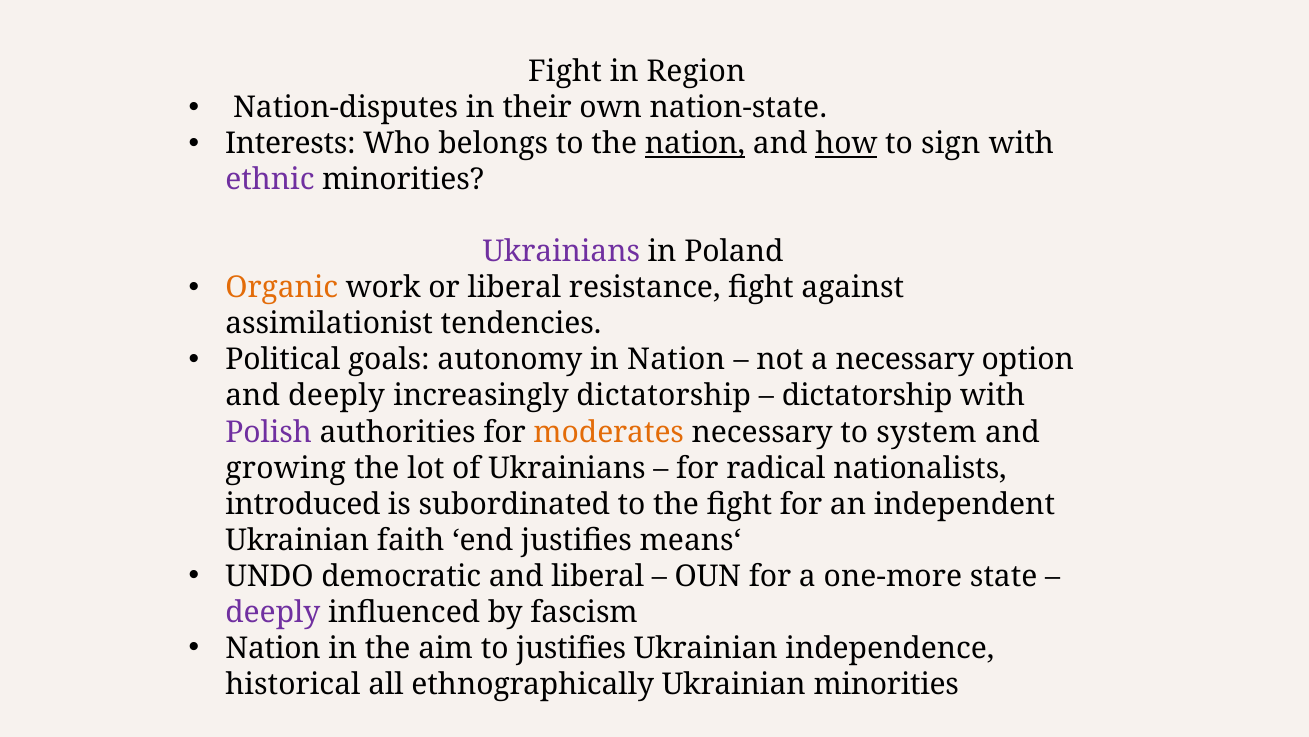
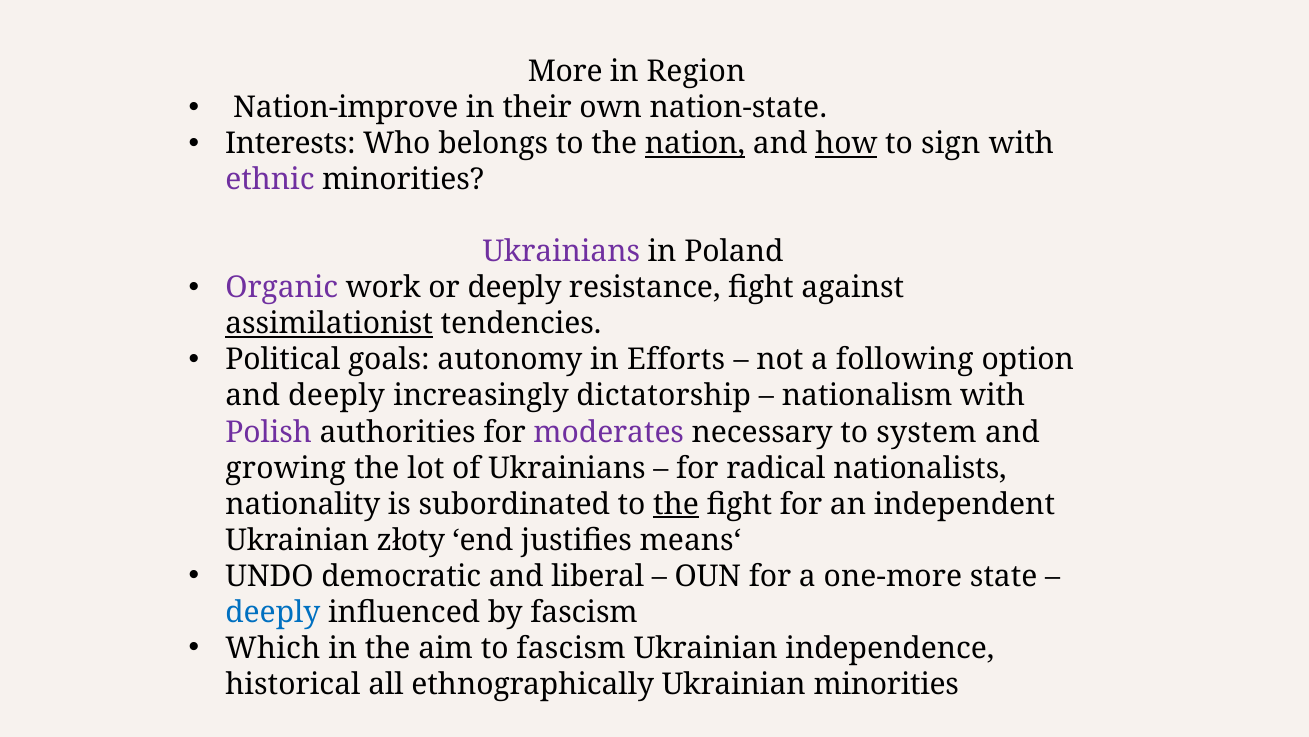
Fight: Fight -> More (565, 72)
Nation-disputes: Nation-disputes -> Nation-improve (346, 108)
Organic colour: orange -> purple (282, 288)
or liberal: liberal -> deeply (514, 288)
assimilationist underline: none -> present (329, 324)
in Nation: Nation -> Efforts (676, 360)
a necessary: necessary -> following (905, 360)
dictatorship: dictatorship -> nationalism (867, 396)
moderates colour: orange -> purple (609, 432)
introduced: introduced -> nationality (303, 504)
the underline: none -> present (676, 504)
faith: faith -> złoty (411, 540)
deeply colour: purple -> blue (273, 612)
Nation: Nation -> Which (273, 648)
to justifies: justifies -> fascism (571, 648)
